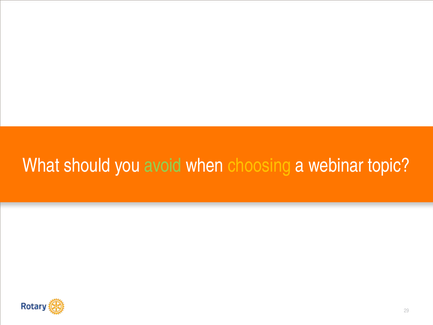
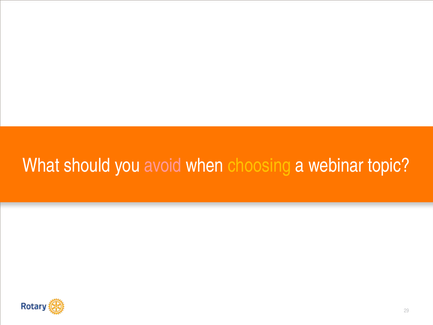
avoid colour: light green -> pink (163, 166)
